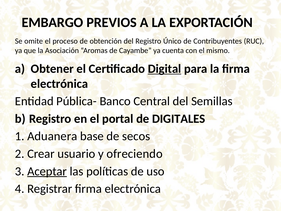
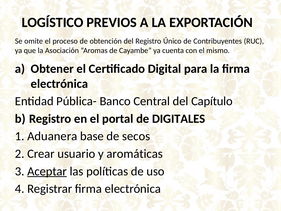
EMBARGO: EMBARGO -> LOGÍSTICO (52, 22)
Digital underline: present -> none (165, 69)
Semillas: Semillas -> Capítulo (212, 101)
ofreciendo: ofreciendo -> aromáticas (135, 154)
